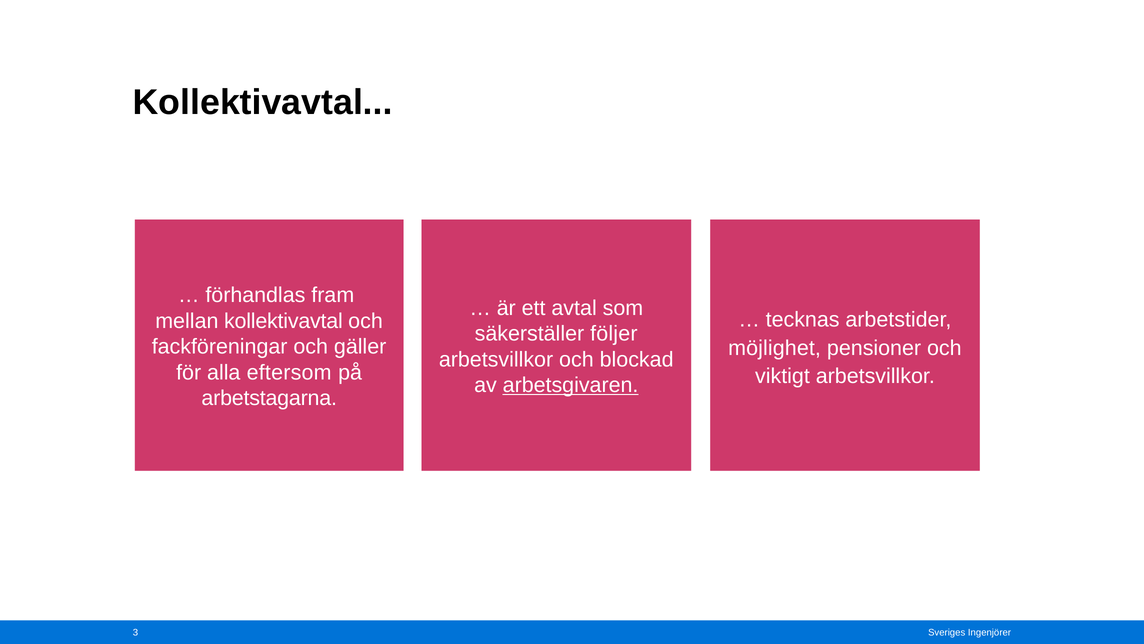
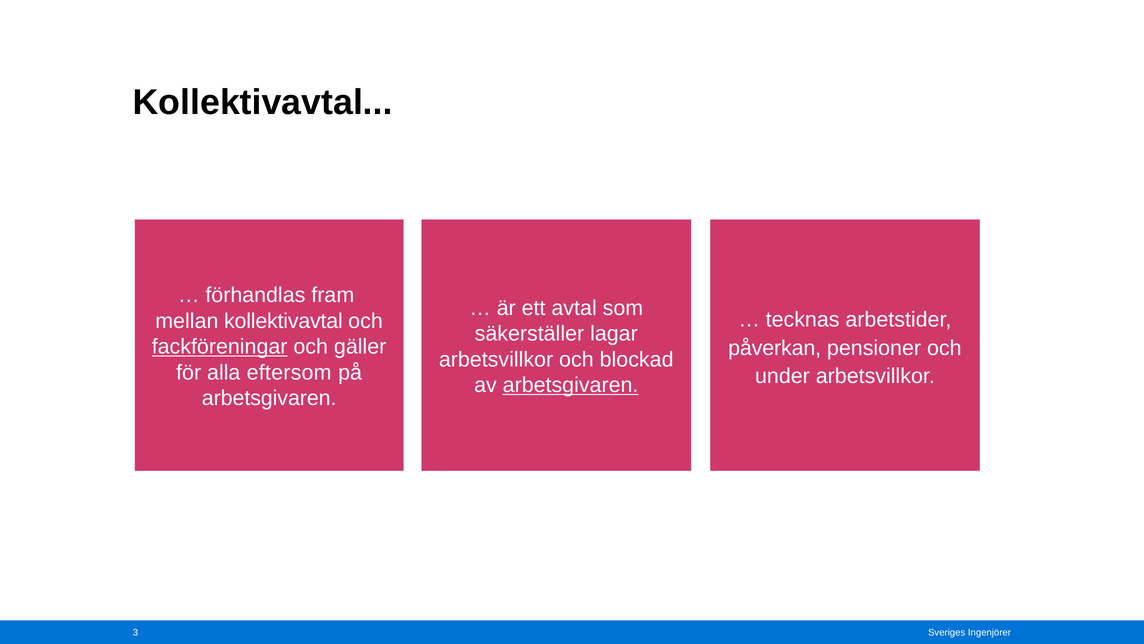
följer: följer -> lagar (614, 334)
fackföreningar underline: none -> present (220, 346)
möjlighet: möjlighet -> påverkan (775, 348)
viktigt: viktigt -> under (782, 376)
arbetstagarna: arbetstagarna -> arbetsgivaren (269, 398)
